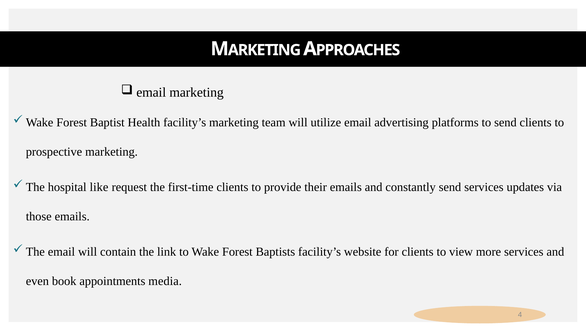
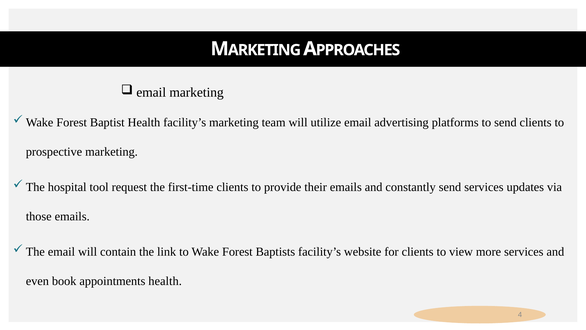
like: like -> tool (99, 187)
appointments media: media -> health (165, 281)
